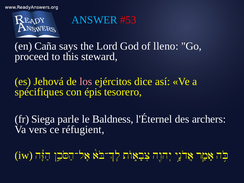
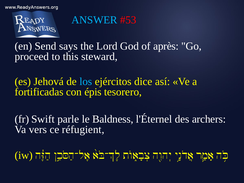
Caña: Caña -> Send (45, 46)
lleno: lleno -> après (166, 46)
los colour: pink -> light blue (86, 81)
spécifiques: spécifiques -> fortificadas (39, 92)
Siega: Siega -> Swift (43, 119)
